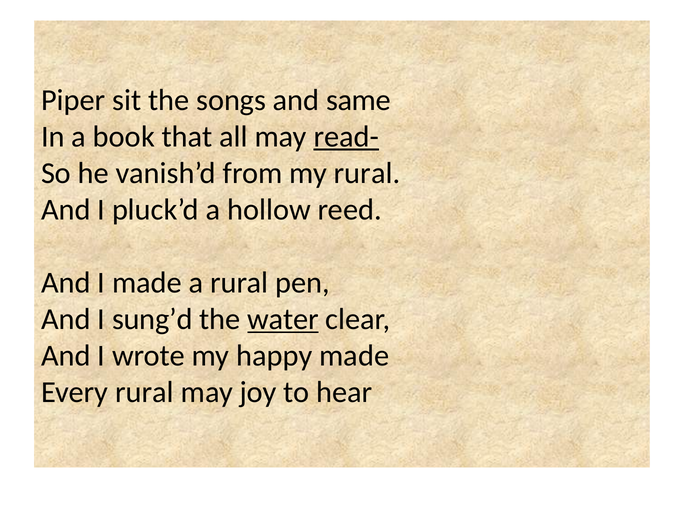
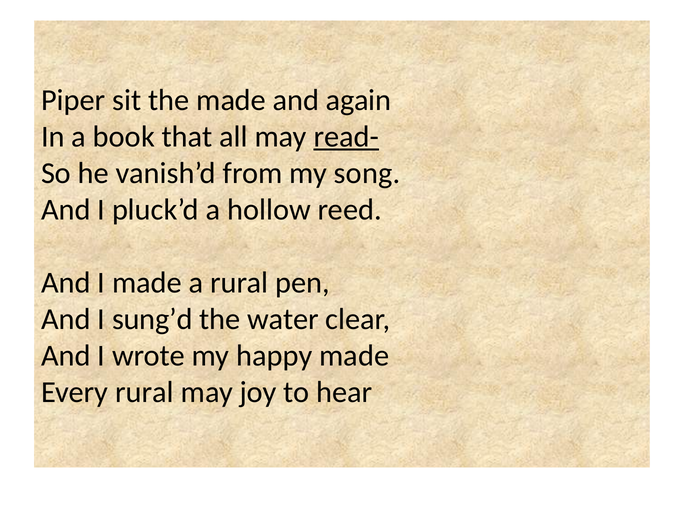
the songs: songs -> made (231, 100)
same: same -> again (358, 100)
my rural: rural -> song (367, 173)
water underline: present -> none (283, 319)
